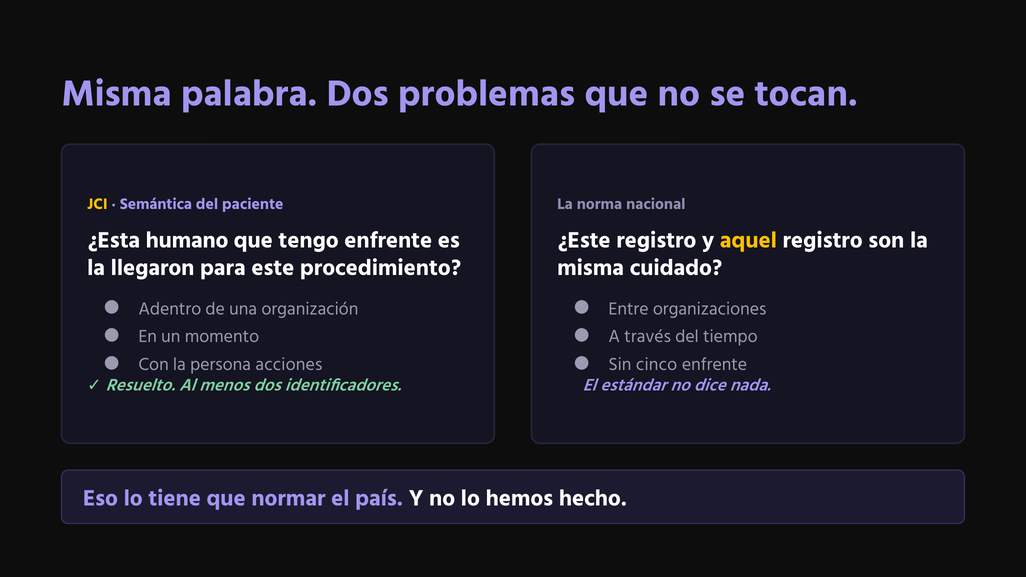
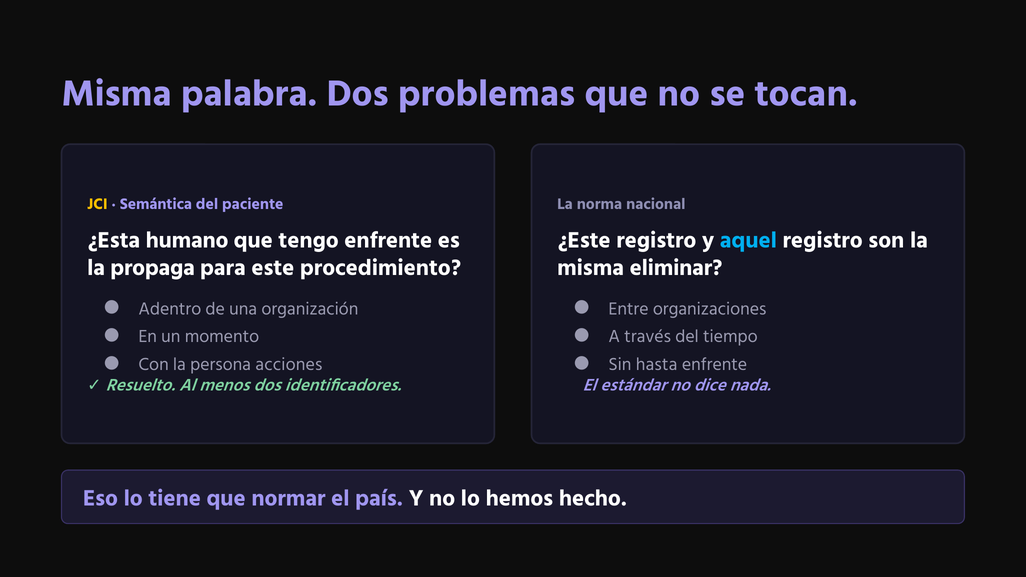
aquel colour: yellow -> light blue (748, 240)
llegaron: llegaron -> propaga (153, 268)
cuidado: cuidado -> eliminar (676, 268)
cinco: cinco -> hasta (657, 364)
